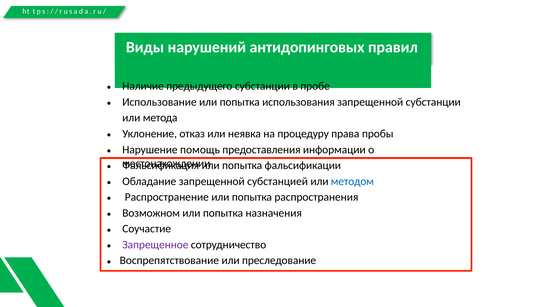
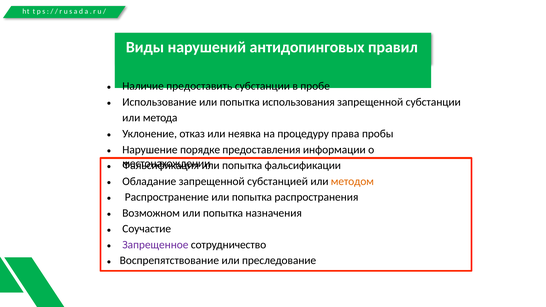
предыдущего: предыдущего -> предоставить (199, 86)
помощь: помощь -> порядке (200, 150)
методом colour: blue -> orange (352, 181)
